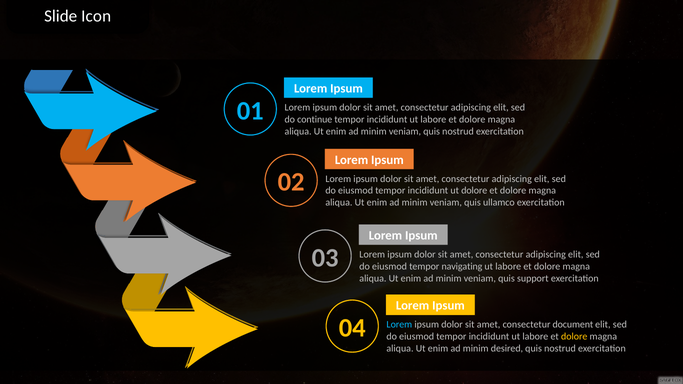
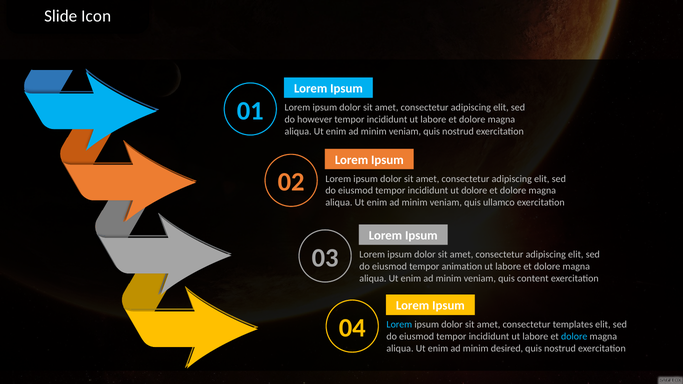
continue: continue -> however (315, 119)
navigating: navigating -> animation (462, 266)
support: support -> content (533, 278)
document: document -> templates (573, 325)
dolore colour: yellow -> light blue (574, 337)
